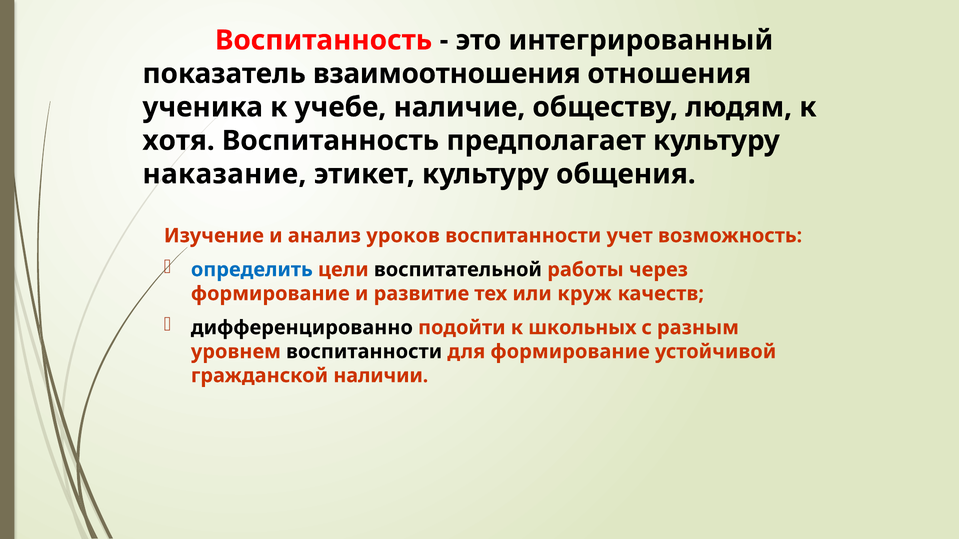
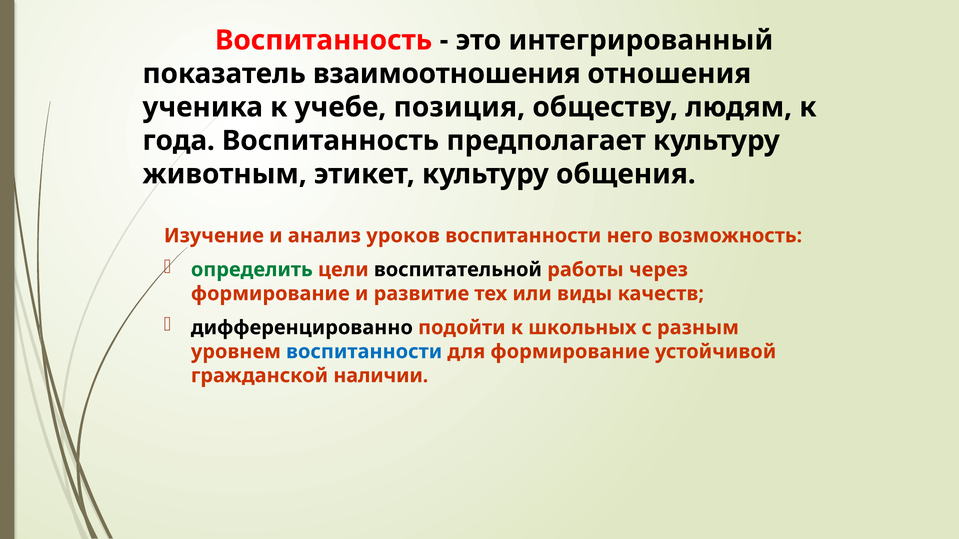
наличие: наличие -> позиция (459, 107)
хотя: хотя -> года (179, 141)
наказание: наказание -> животным (225, 174)
учет: учет -> него (630, 236)
определить colour: blue -> green (252, 270)
круж: круж -> виды (585, 294)
воспитанности colour: black -> blue (364, 352)
